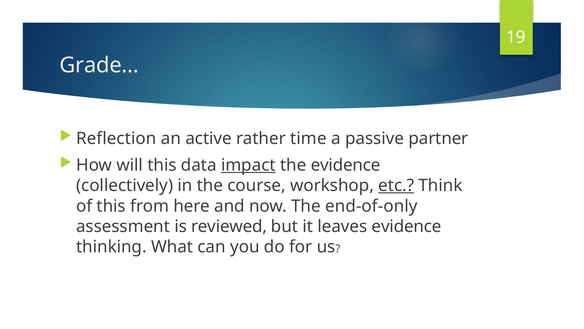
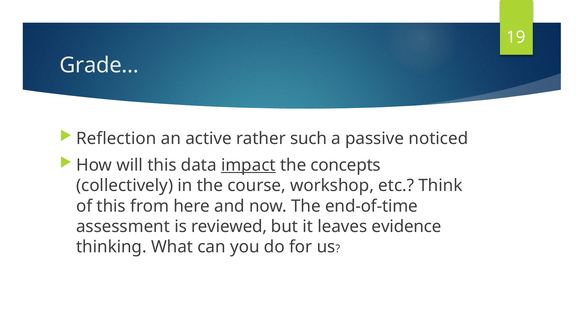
time: time -> such (309, 138)
partner: partner -> noticed (438, 138)
the evidence: evidence -> concepts (346, 165)
etc underline: present -> none (396, 185)
end-of-only: end-of-only -> end-of-time (371, 206)
